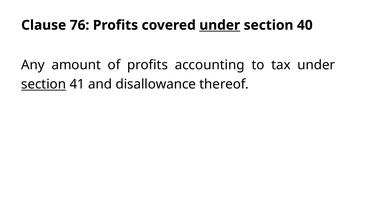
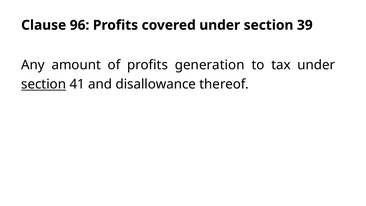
76: 76 -> 96 (80, 25)
under underline: present -> none (220, 25)
40: 40 -> 39 (305, 25)
accounting: accounting -> generation (210, 65)
